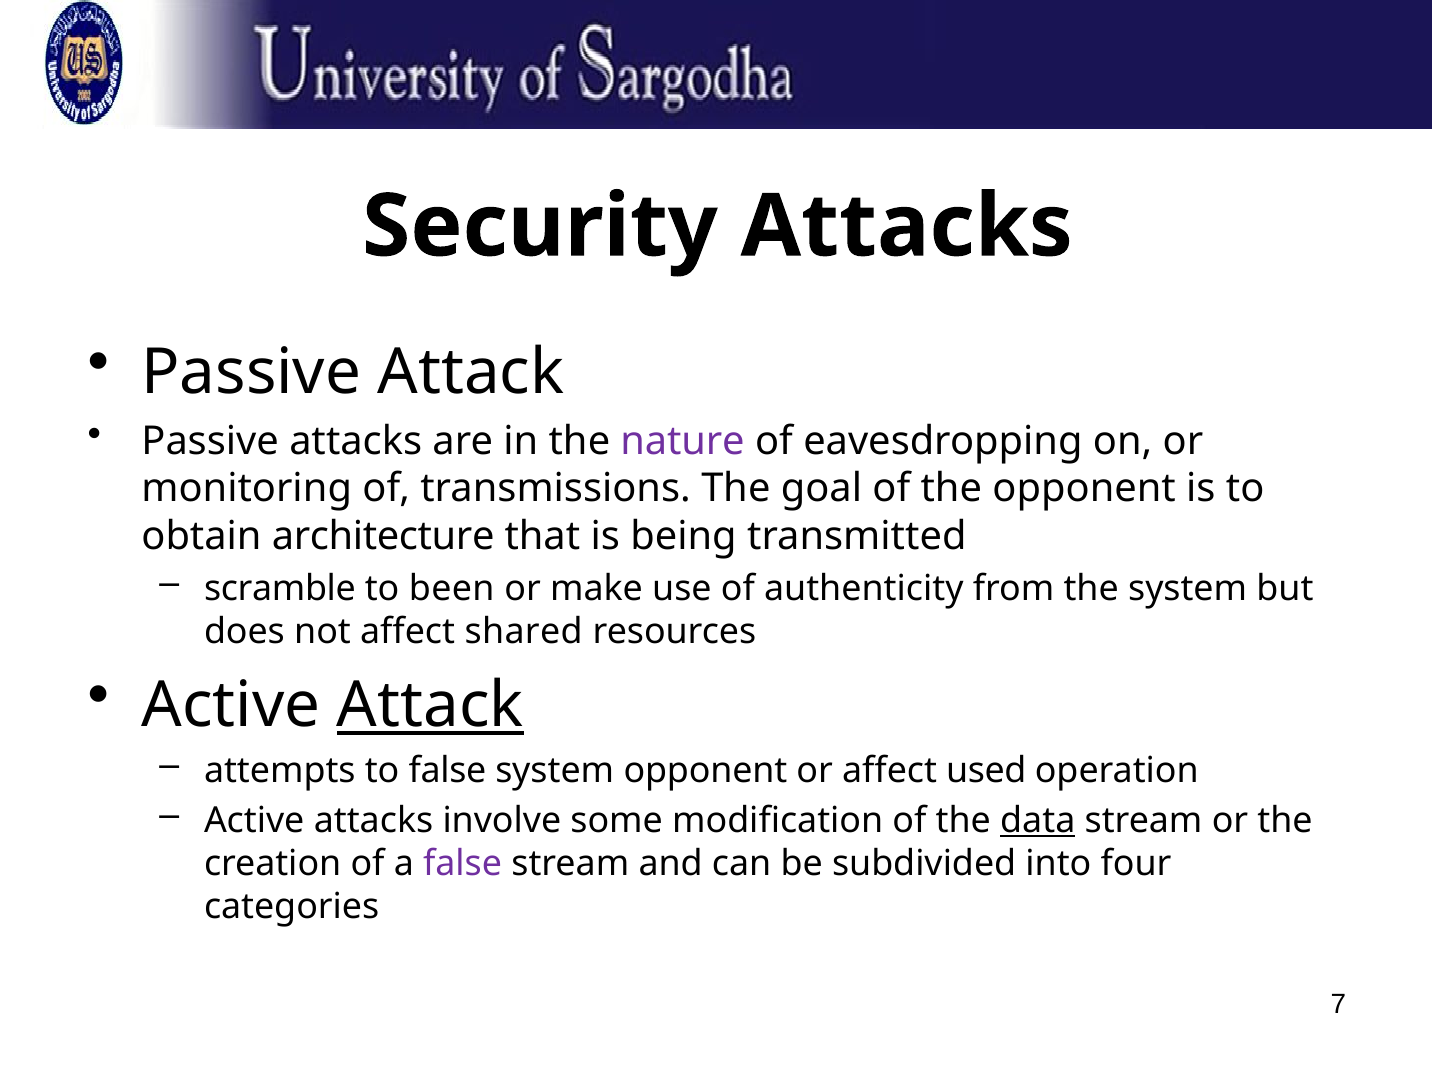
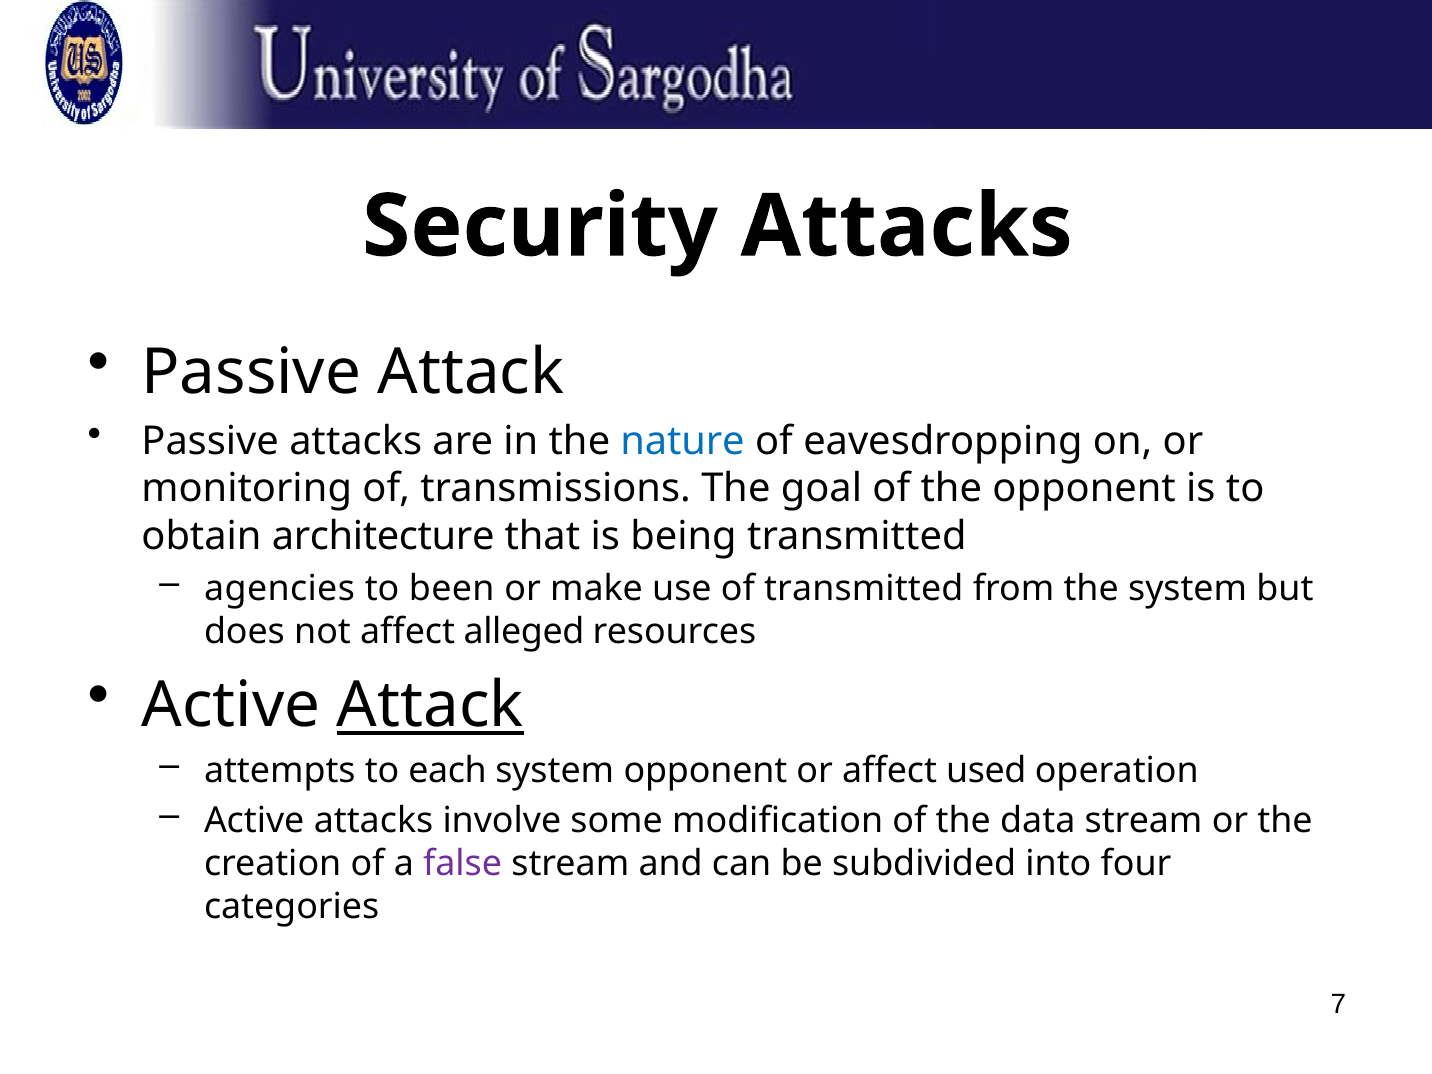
nature colour: purple -> blue (683, 441)
scramble: scramble -> agencies (280, 589)
of authenticity: authenticity -> transmitted (864, 589)
shared: shared -> alleged (524, 632)
to false: false -> each (448, 771)
data underline: present -> none (1038, 821)
